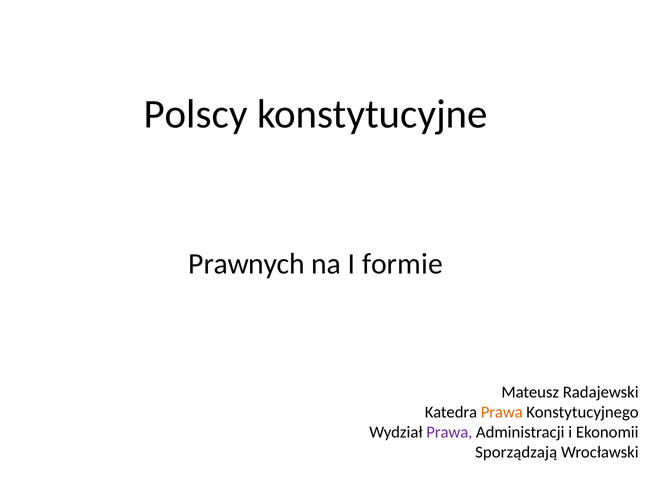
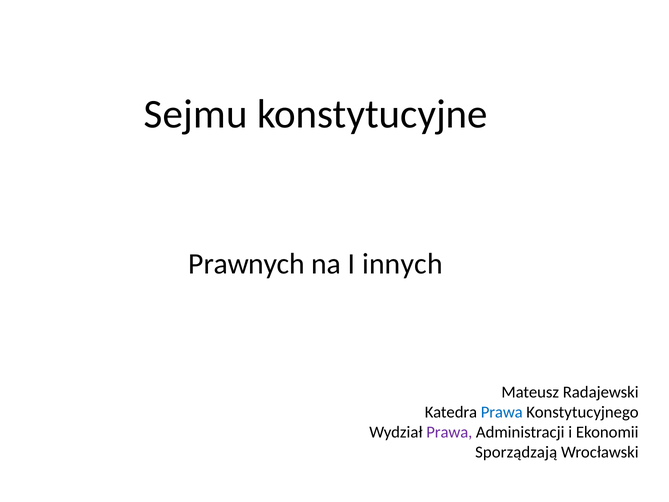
Polscy: Polscy -> Sejmu (196, 114)
formie: formie -> innych (402, 264)
Prawa colour: orange -> blue (502, 412)
